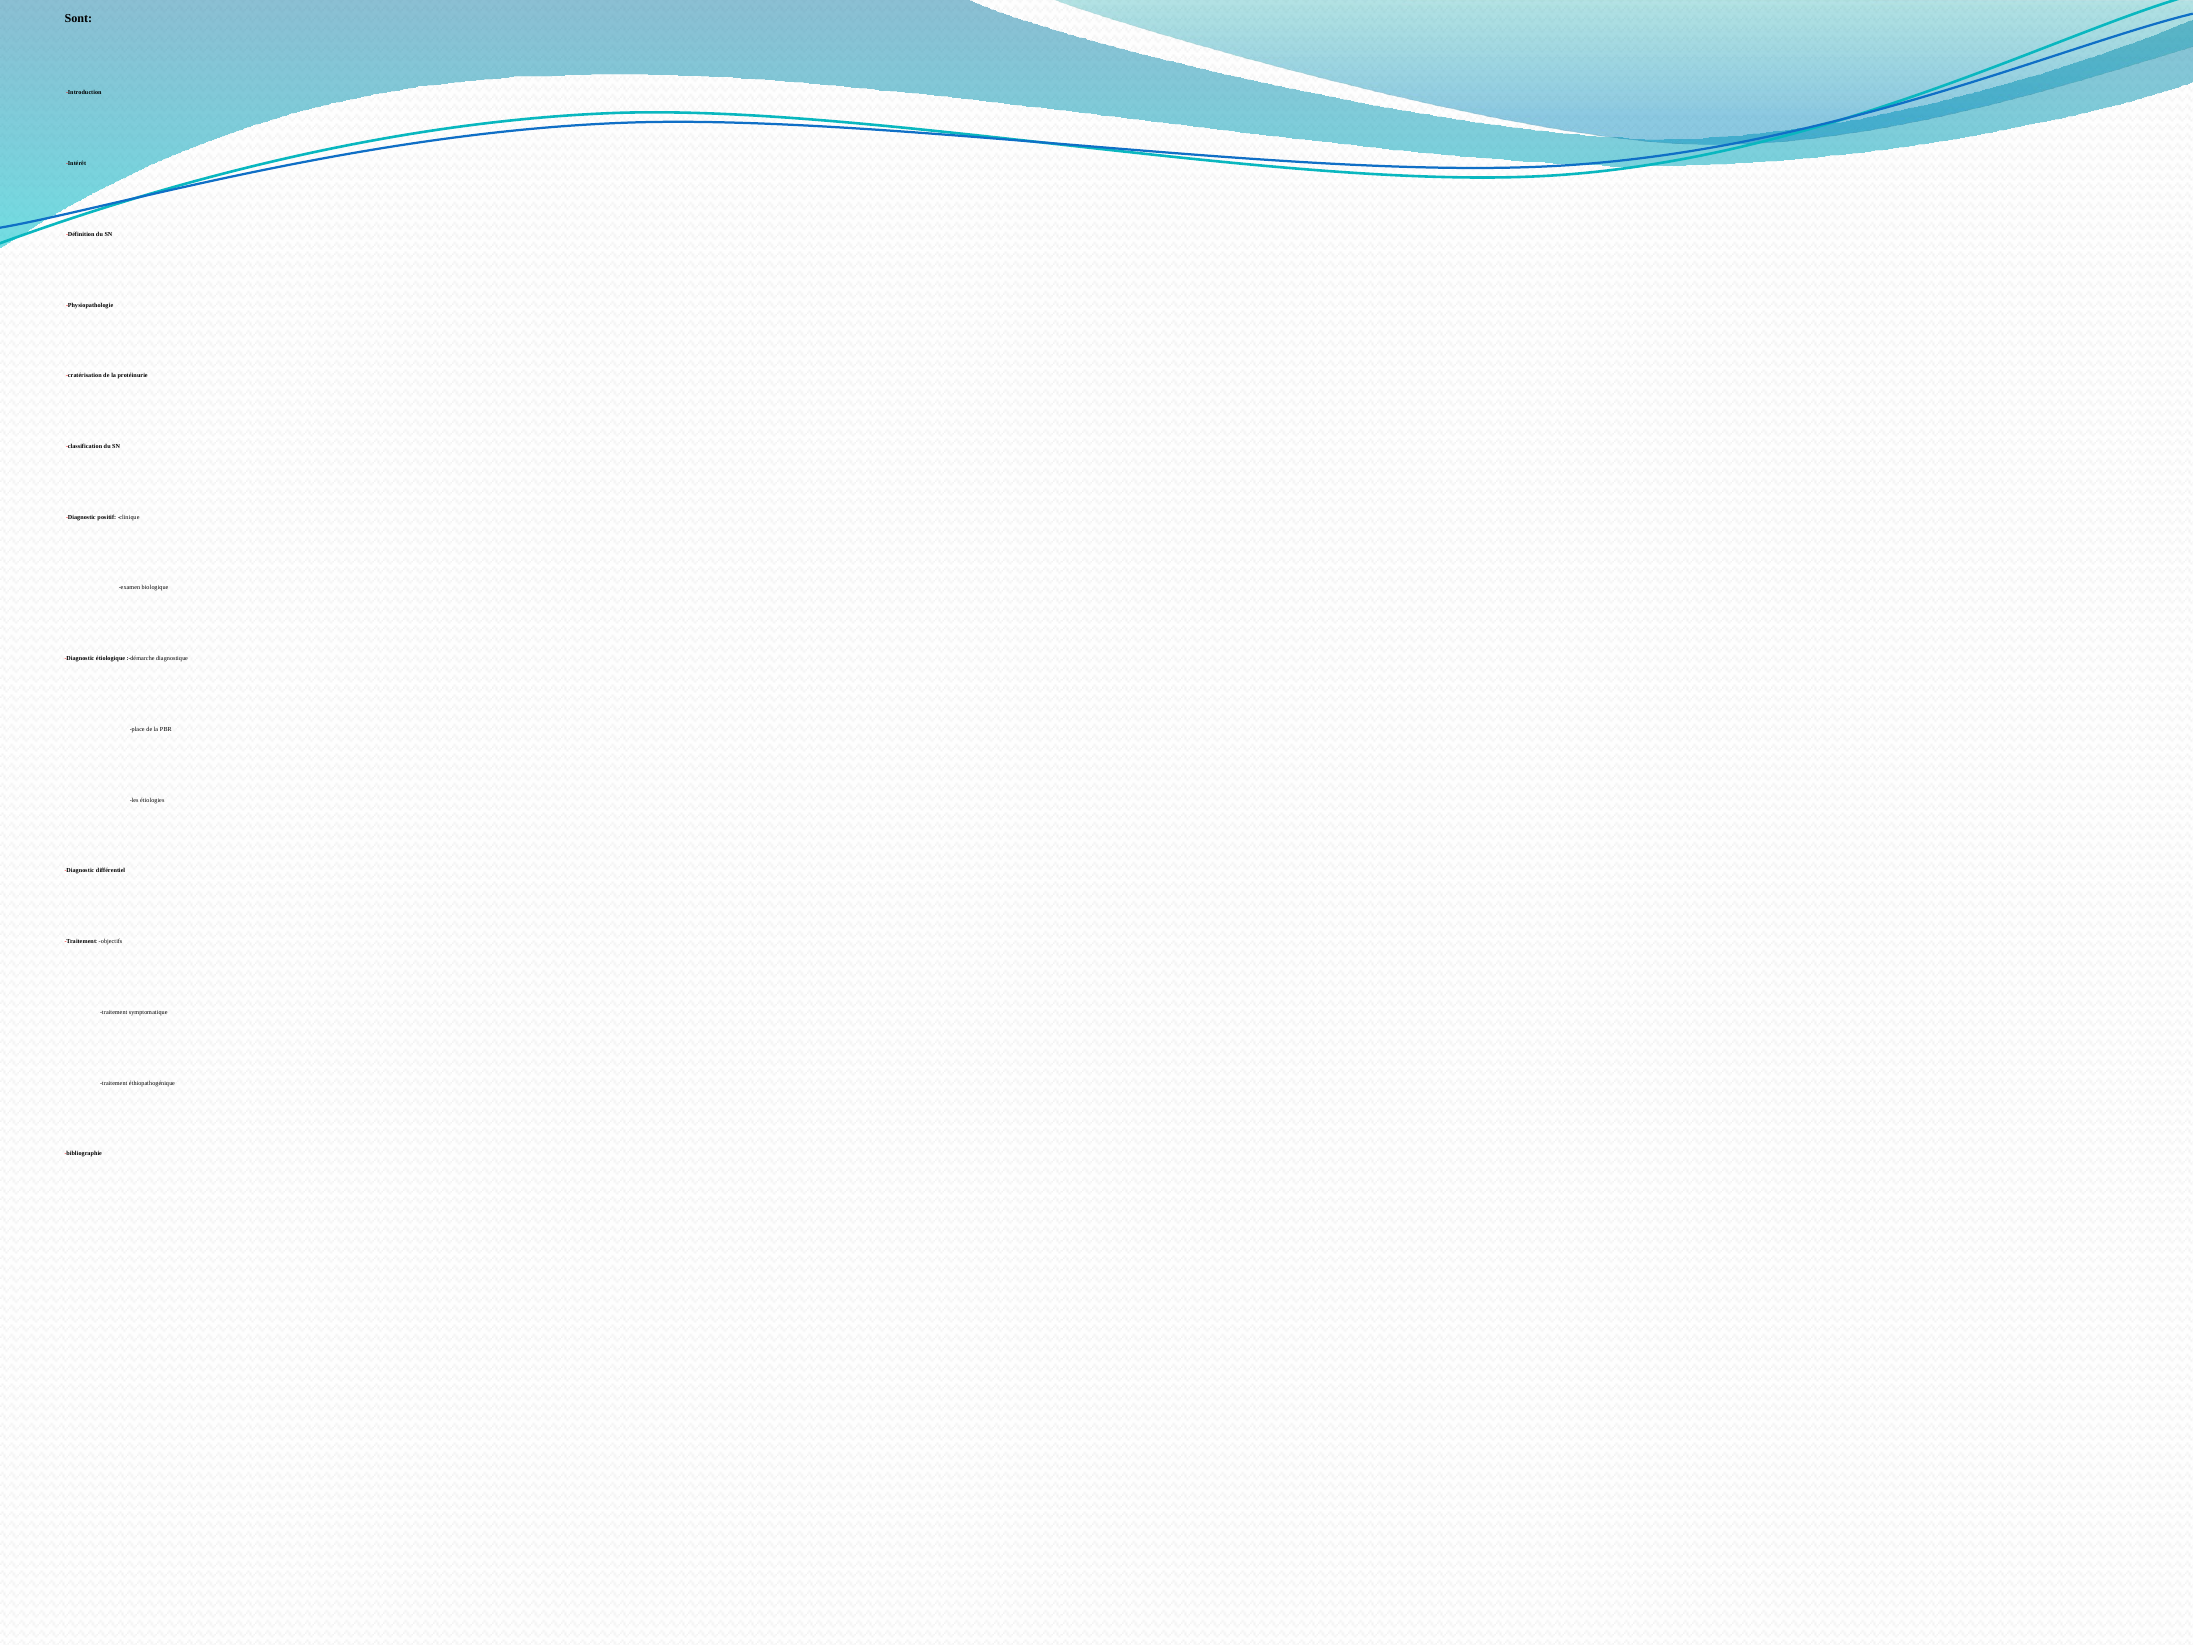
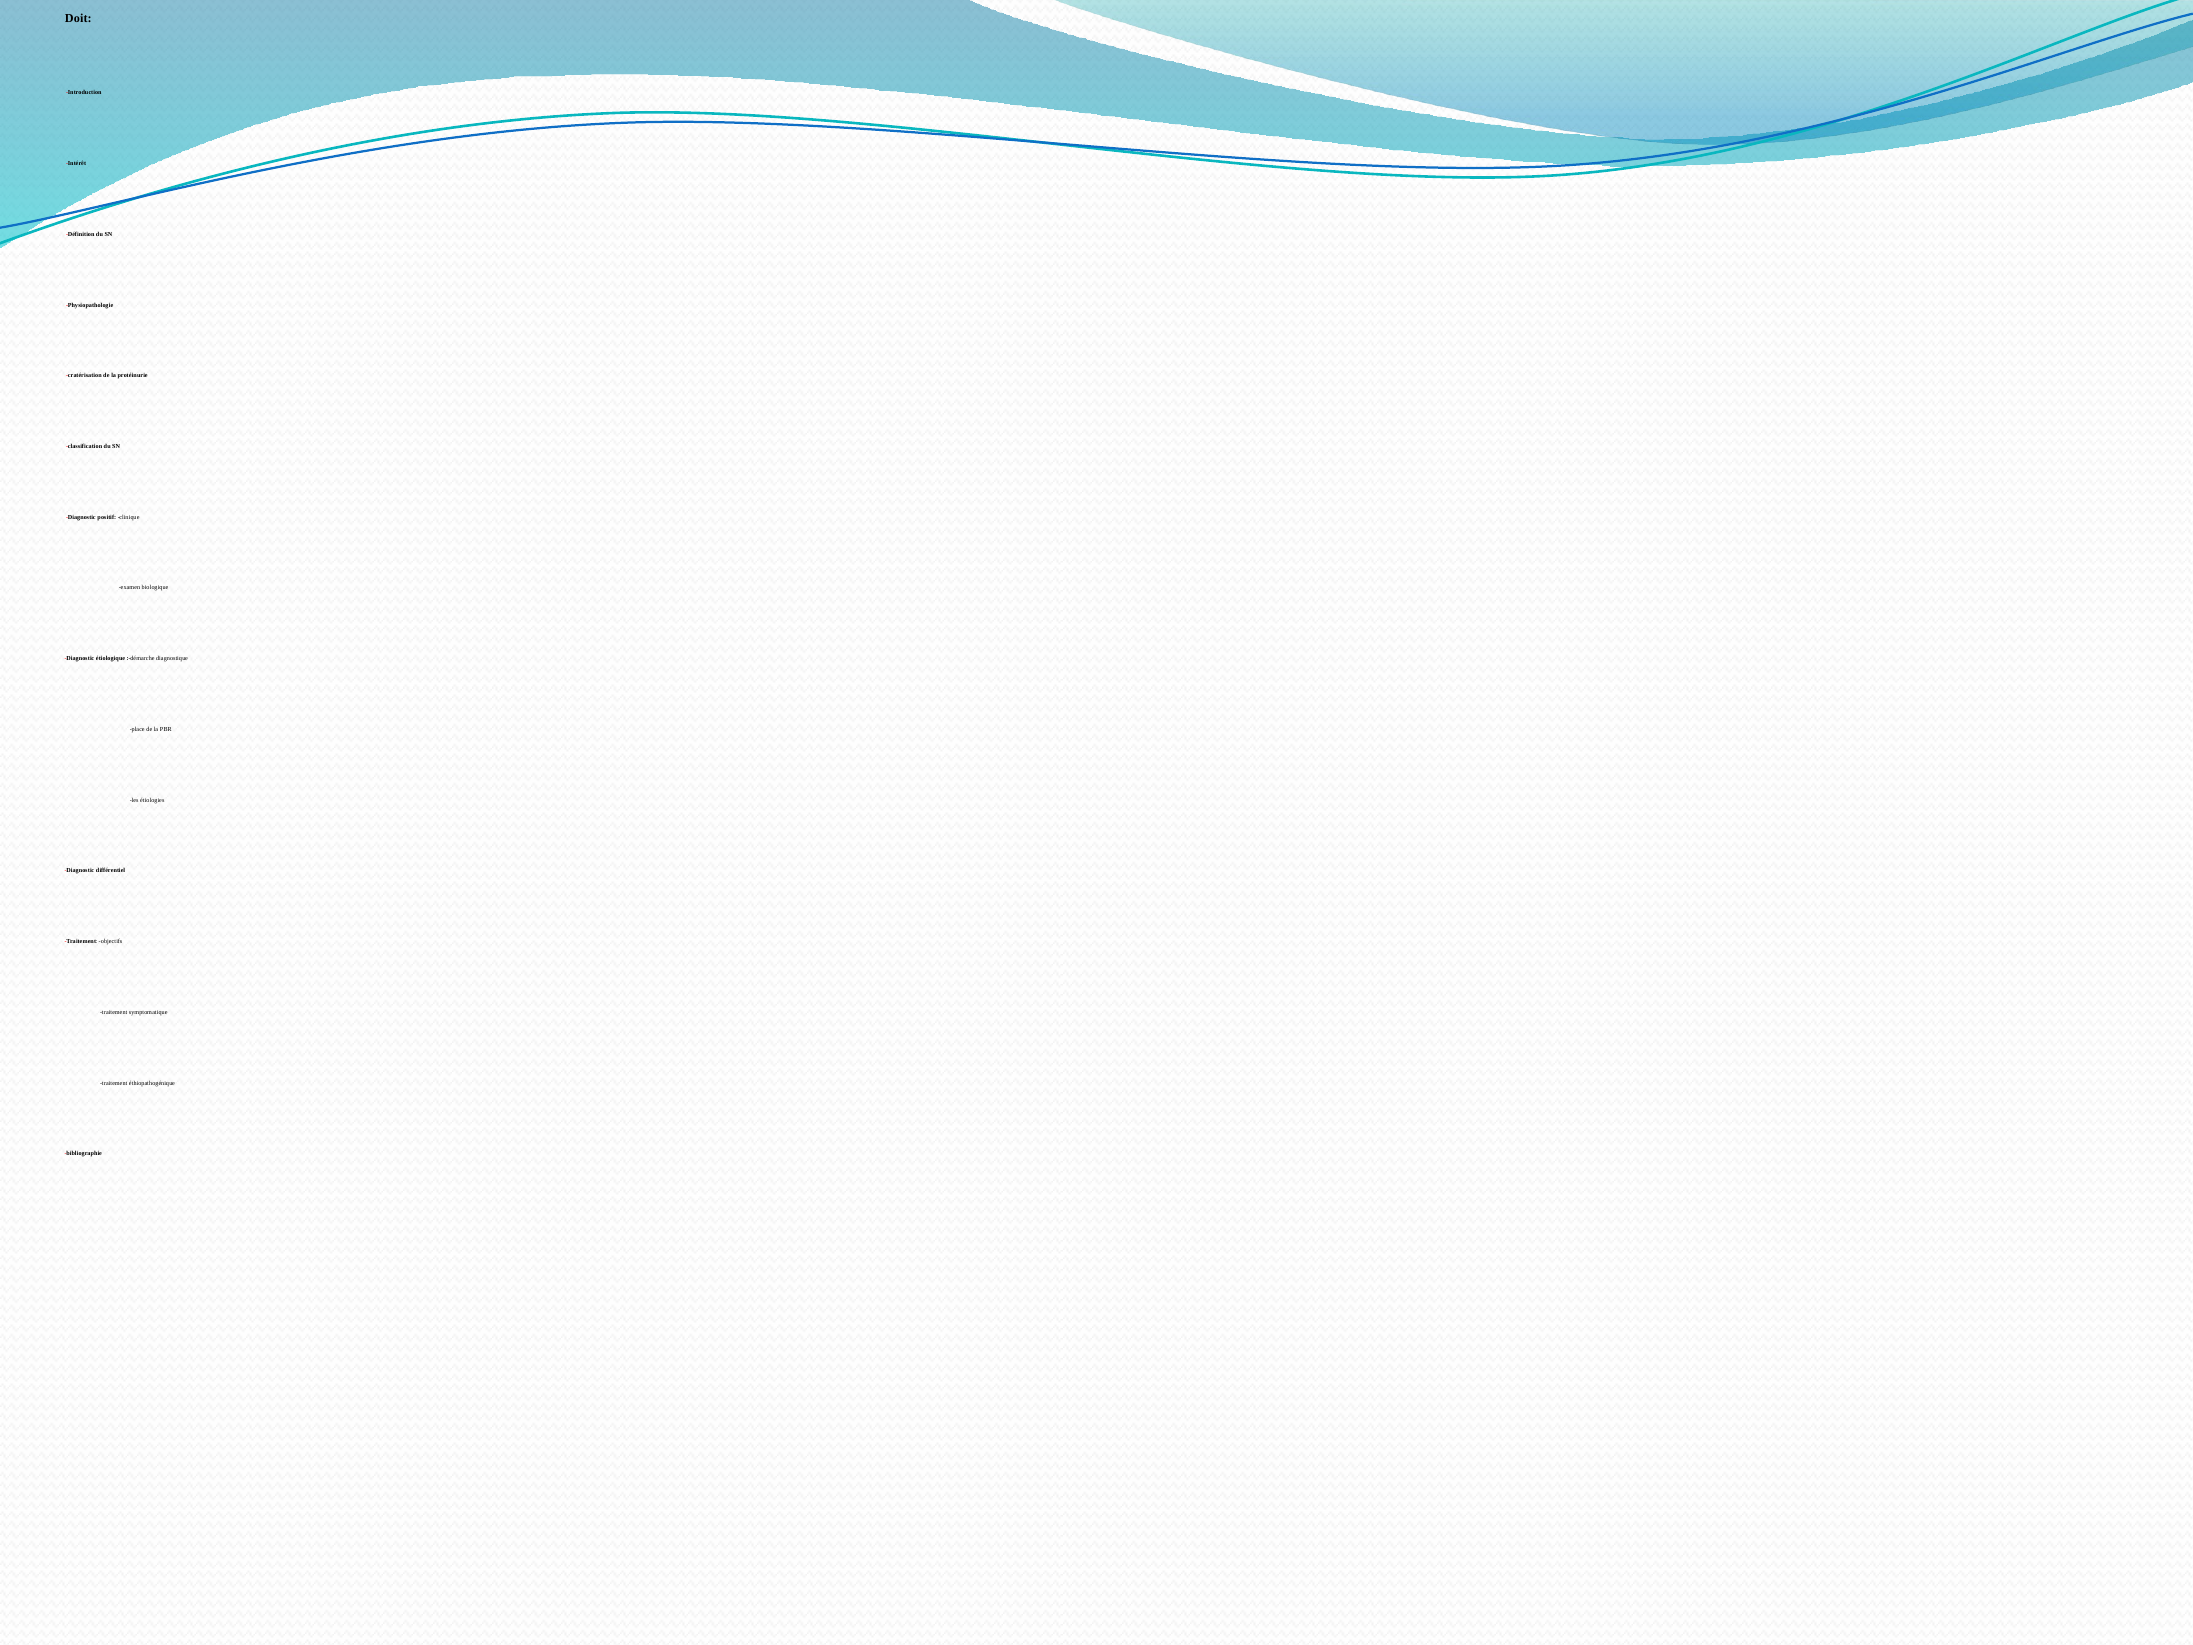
Sont: Sont -> Doit (78, 19)
